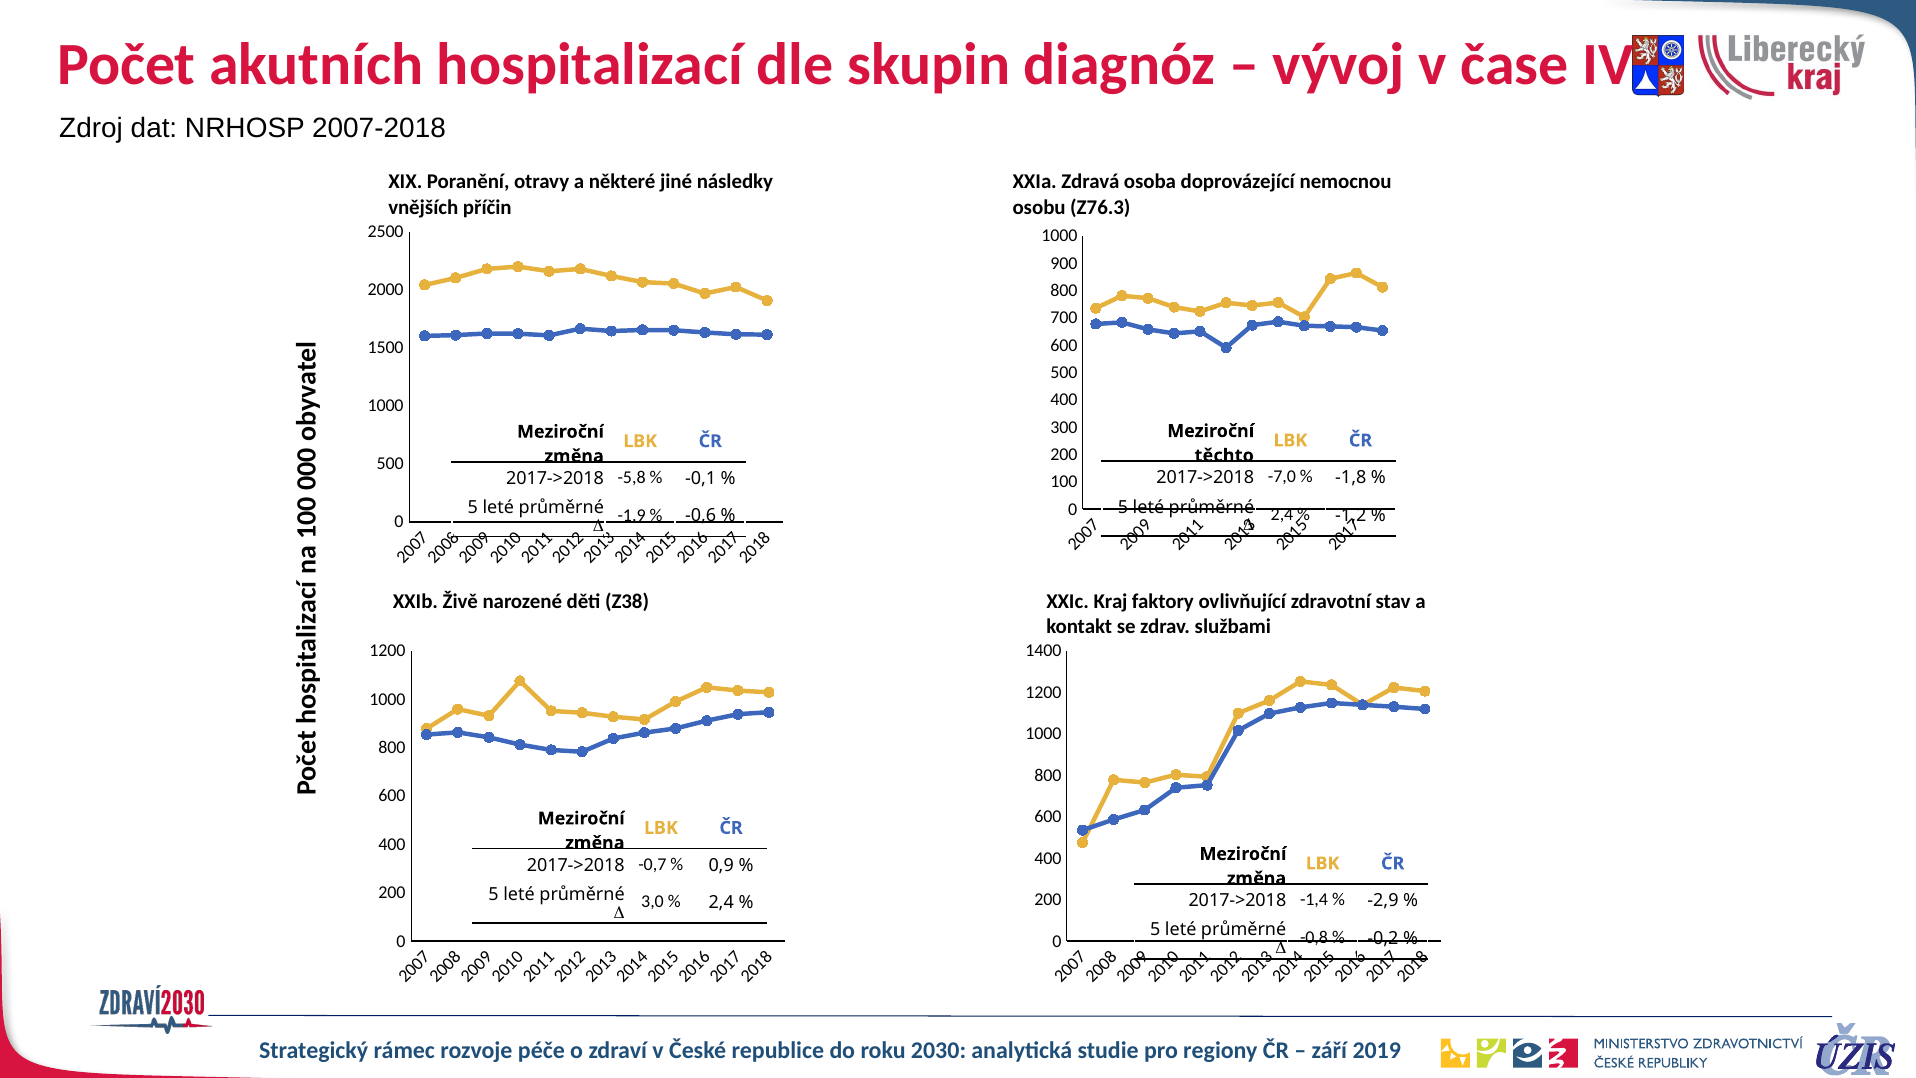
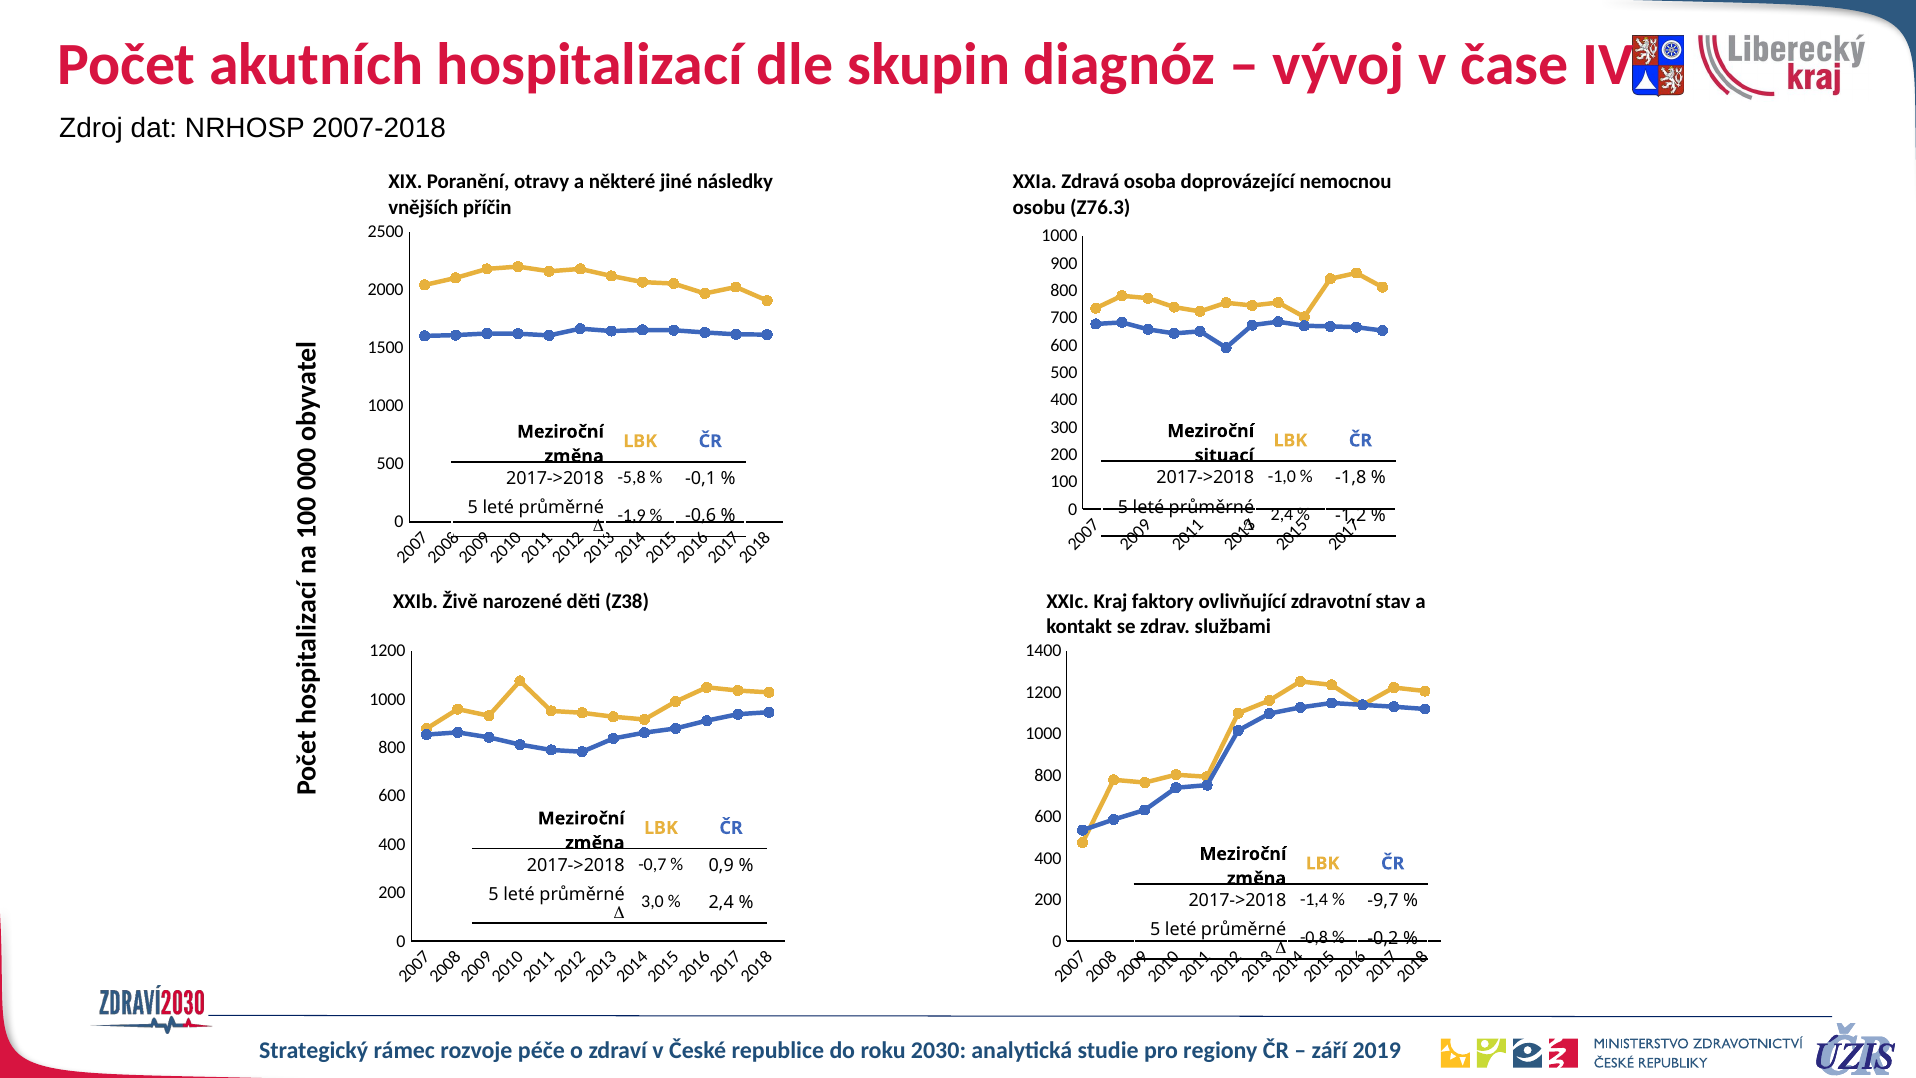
těchto: těchto -> situací (1224, 455)
-7,0: -7,0 -> -1,0 (1282, 477)
-2,9: -2,9 -> -9,7 (1383, 901)
